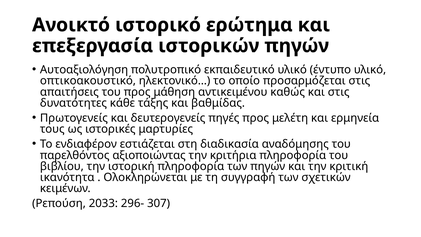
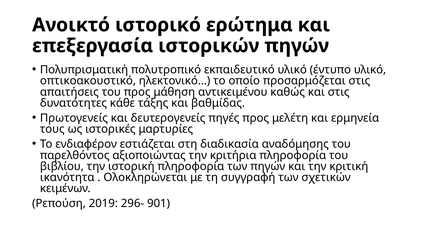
Αυτοαξιολόγηση: Αυτοαξιολόγηση -> Πολυπρισματική (84, 70)
2033: 2033 -> 2019 (103, 203)
307: 307 -> 901 (159, 203)
